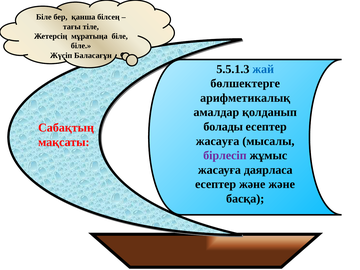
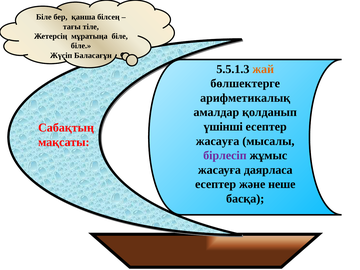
жай colour: blue -> orange (263, 69)
болады: болады -> үшінші (223, 127)
және және: және -> неше (282, 184)
